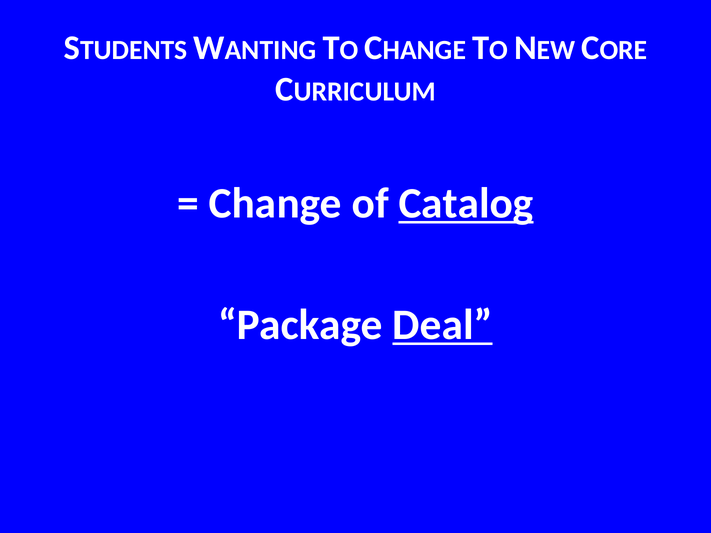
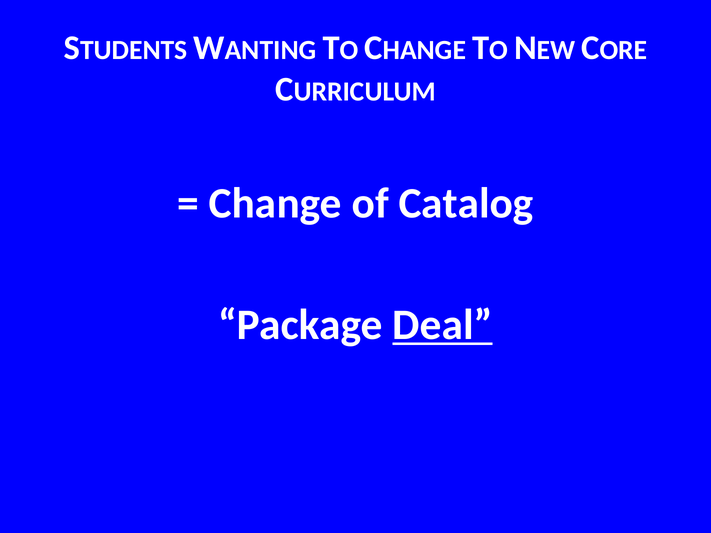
Catalog underline: present -> none (466, 204)
